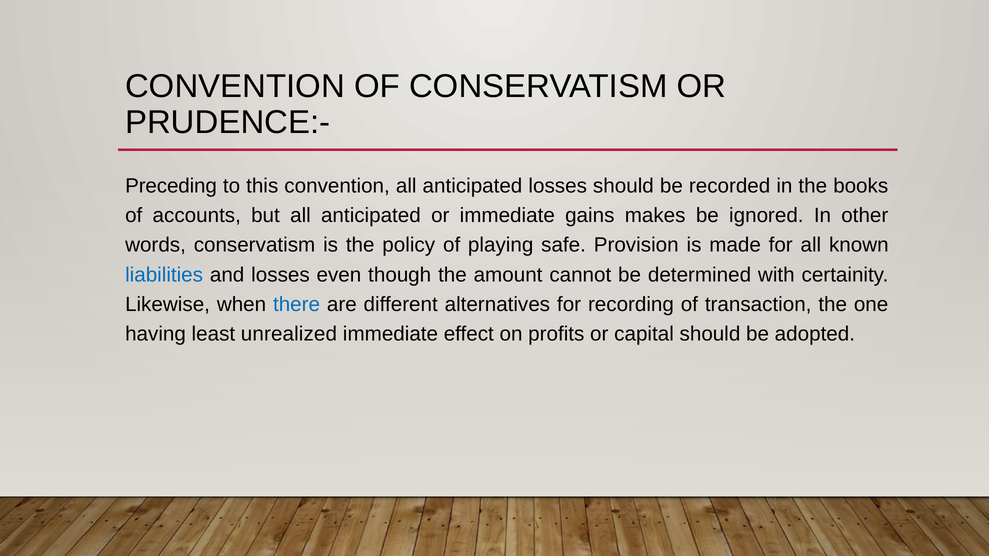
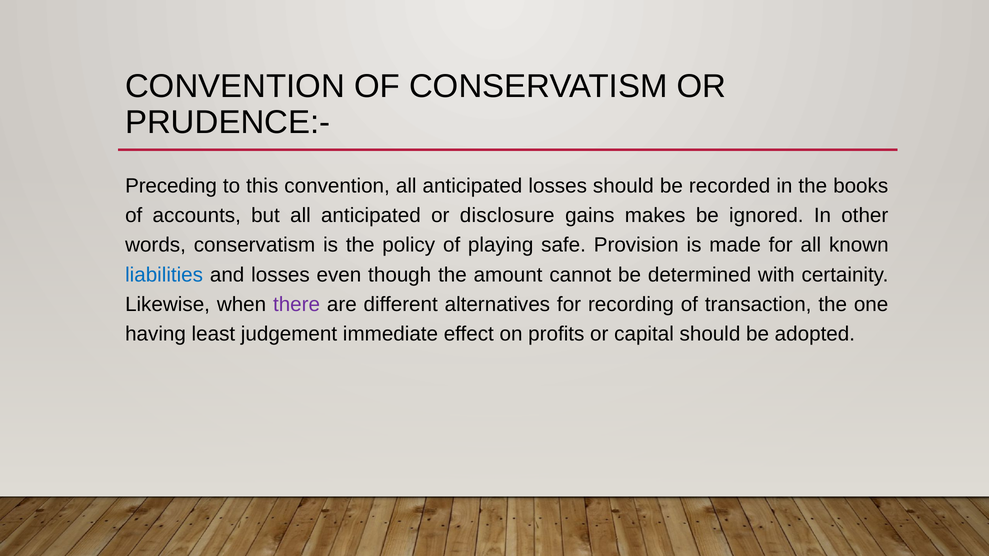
or immediate: immediate -> disclosure (507, 216)
there colour: blue -> purple (297, 305)
unrealized: unrealized -> judgement (289, 334)
